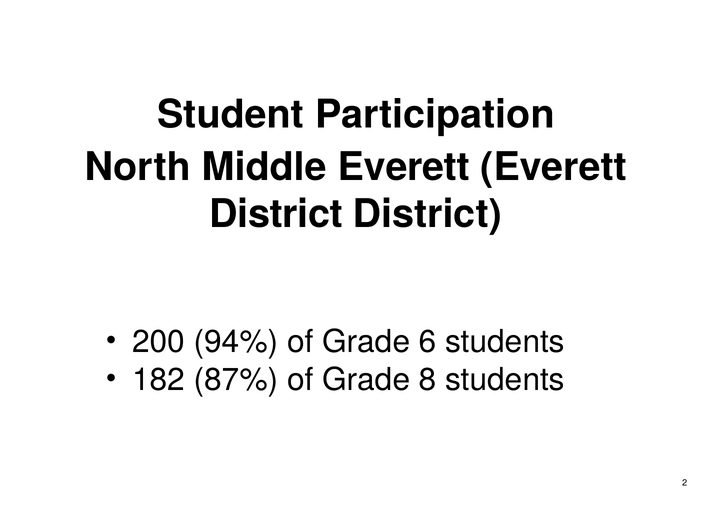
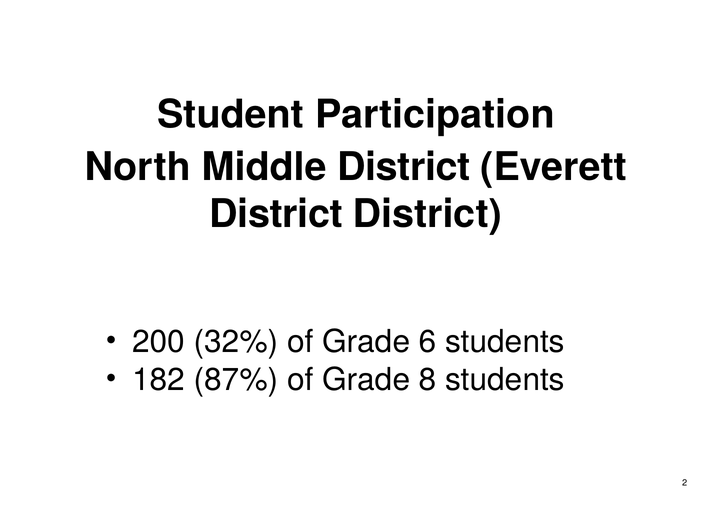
Middle Everett: Everett -> District (404, 167)
94%: 94% -> 32% (236, 342)
